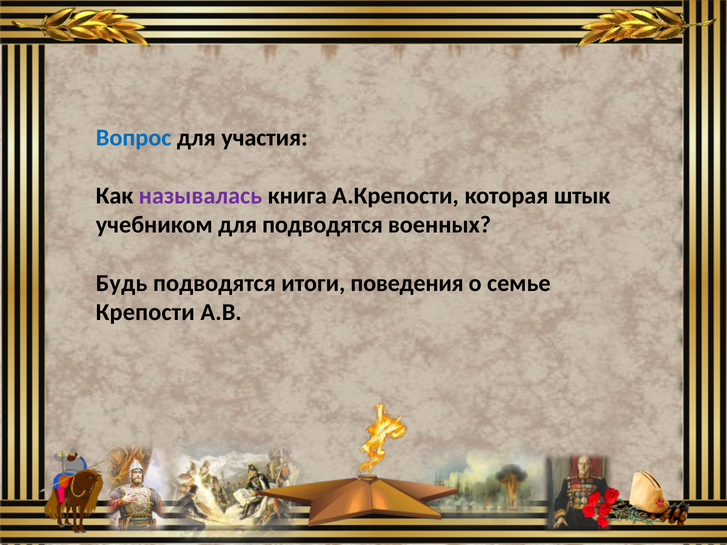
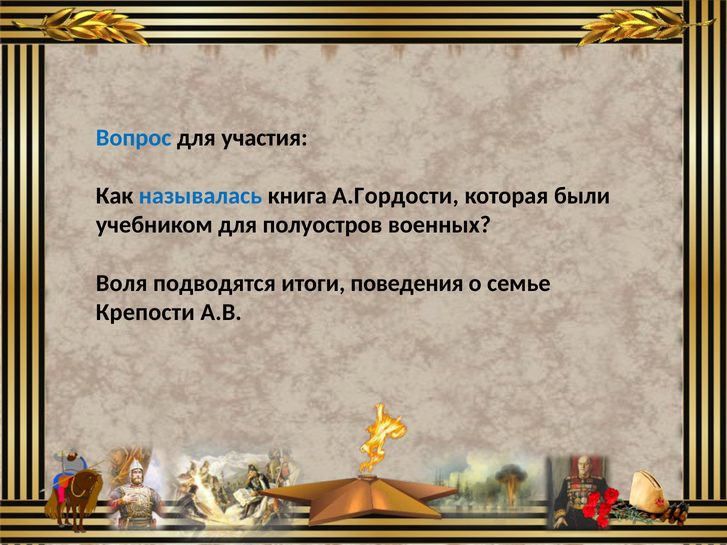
называлась colour: purple -> blue (200, 196)
А.Крепости: А.Крепости -> А.Гордости (396, 196)
штык: штык -> были (582, 196)
для подводятся: подводятся -> полуостров (323, 225)
Будь: Будь -> Воля (122, 283)
